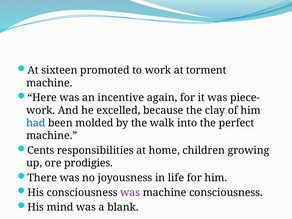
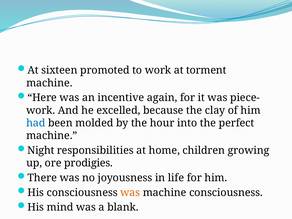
walk: walk -> hour (162, 123)
Cents: Cents -> Night (41, 150)
was colour: purple -> orange (130, 193)
